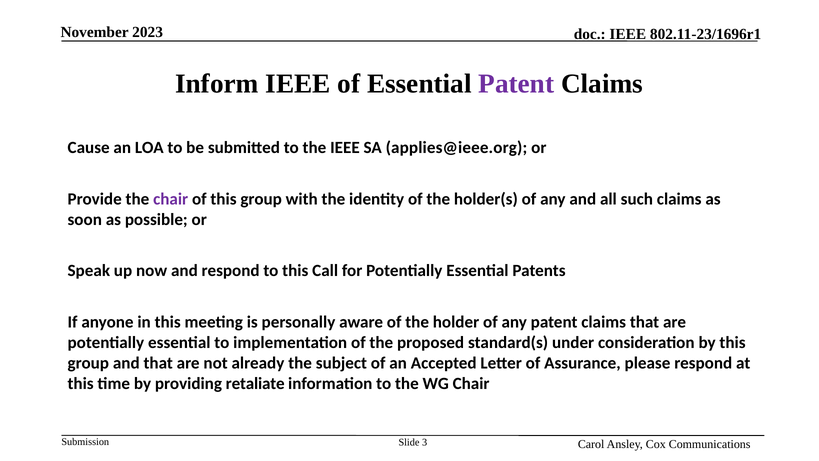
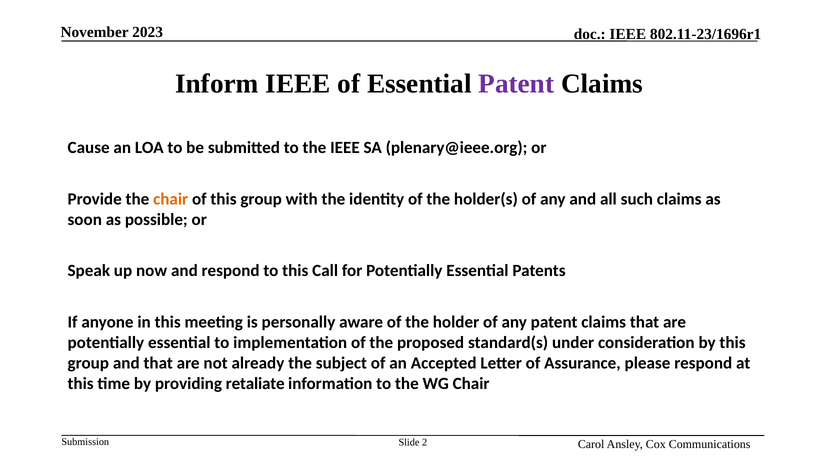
applies@ieee.org: applies@ieee.org -> plenary@ieee.org (457, 148)
chair colour: purple -> orange (171, 199)
3: 3 -> 2 (425, 442)
